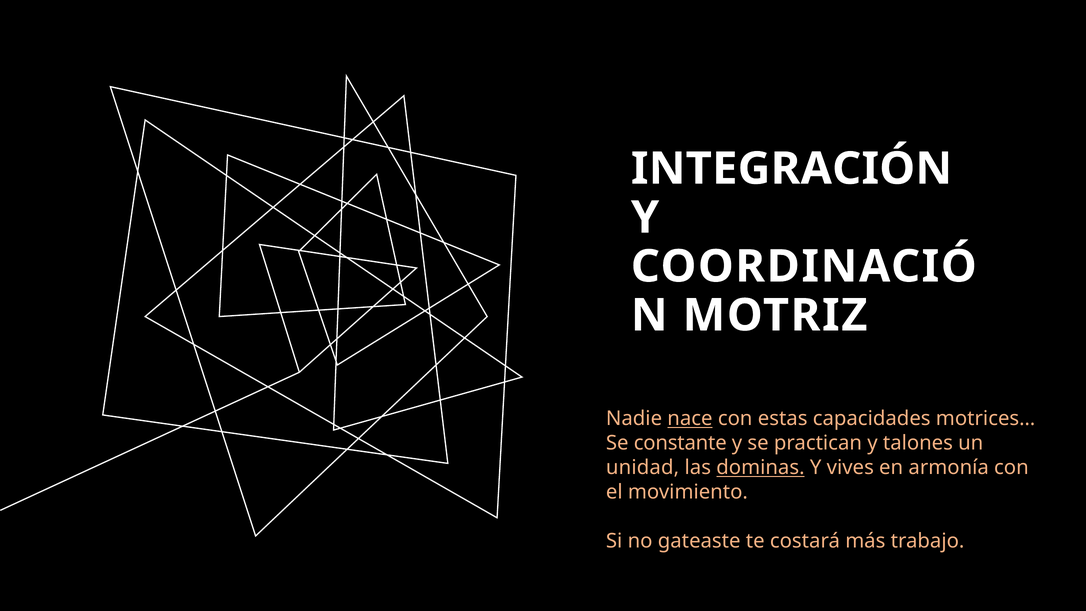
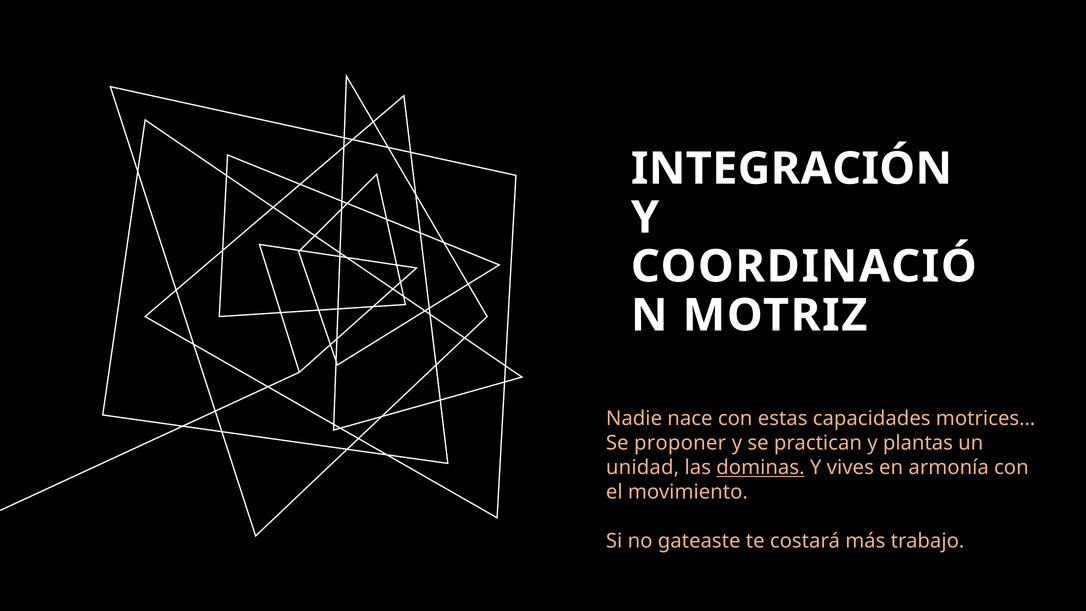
nace underline: present -> none (690, 419)
constante: constante -> proponer (680, 443)
talones: talones -> plantas (918, 443)
